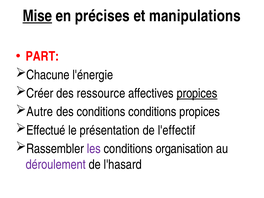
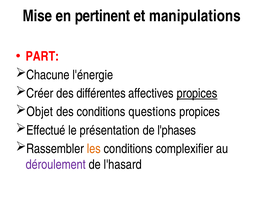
Mise underline: present -> none (37, 16)
précises: précises -> pertinent (102, 16)
ressource: ressource -> différentes (101, 93)
Autre: Autre -> Objet (40, 112)
conditions conditions: conditions -> questions (152, 112)
l'effectif: l'effectif -> l'phases (177, 130)
les colour: purple -> orange (94, 149)
organisation: organisation -> complexifier (184, 149)
